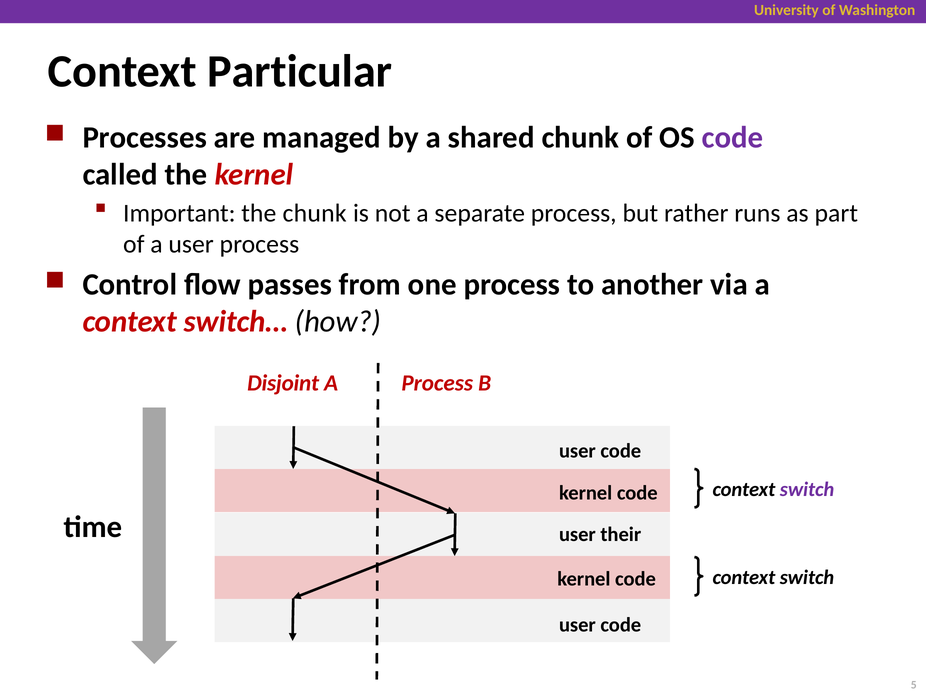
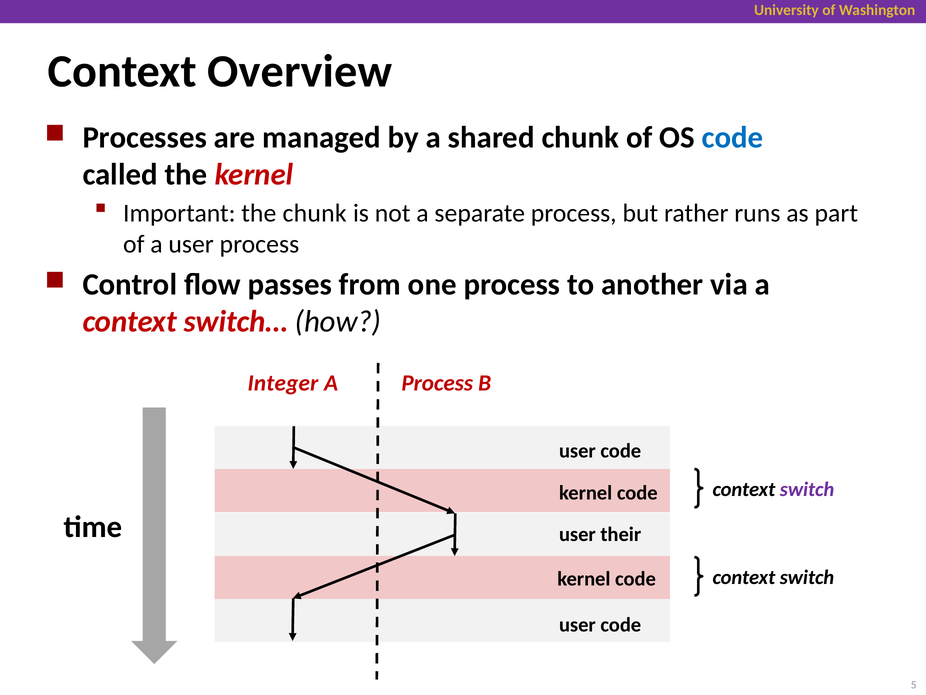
Particular: Particular -> Overview (300, 71)
code colour: purple -> blue (732, 137)
Disjoint: Disjoint -> Integer (283, 383)
